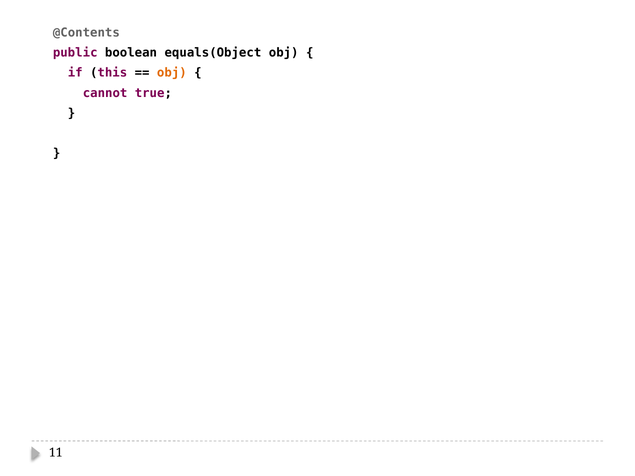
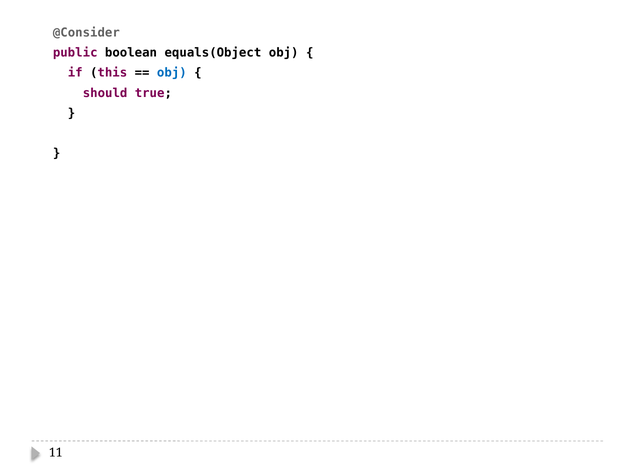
@Contents: @Contents -> @Consider (86, 33)
obj colour: orange -> blue (172, 73)
cannot: cannot -> should (105, 93)
